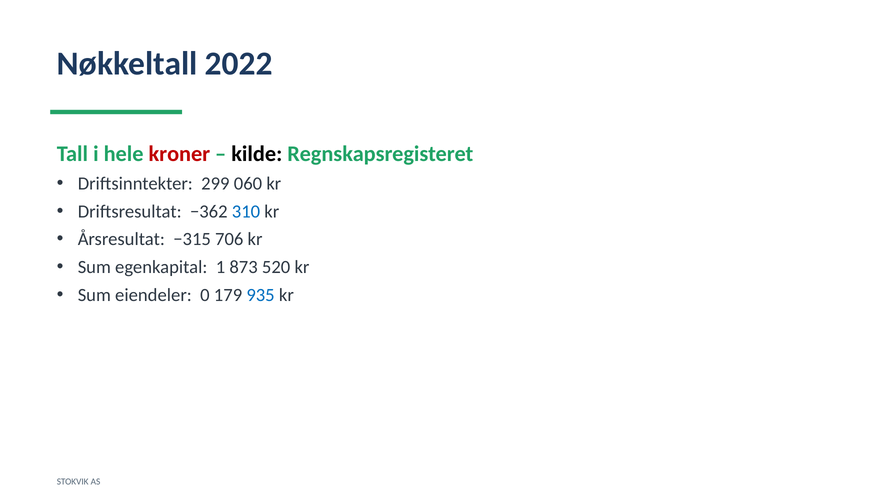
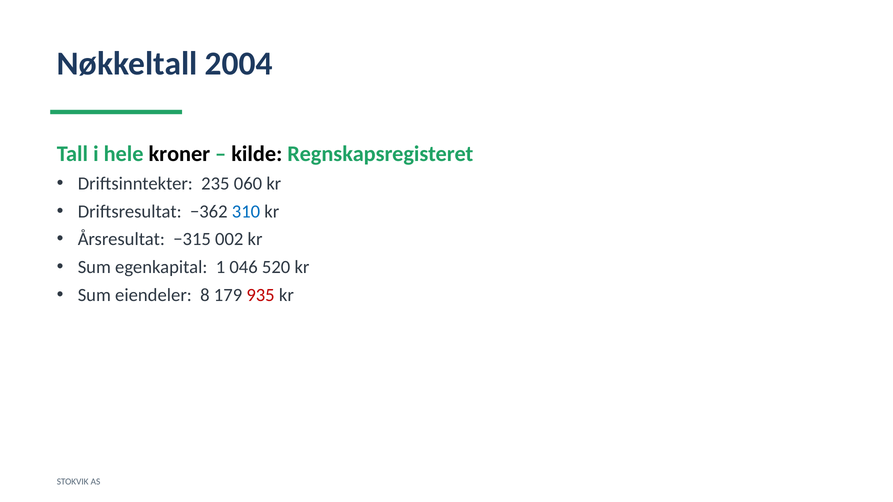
2022: 2022 -> 2004 (239, 64)
kroner colour: red -> black (179, 154)
299: 299 -> 235 (215, 184)
706: 706 -> 002 (229, 239)
873: 873 -> 046 (244, 267)
0: 0 -> 8 (205, 295)
935 colour: blue -> red (261, 295)
